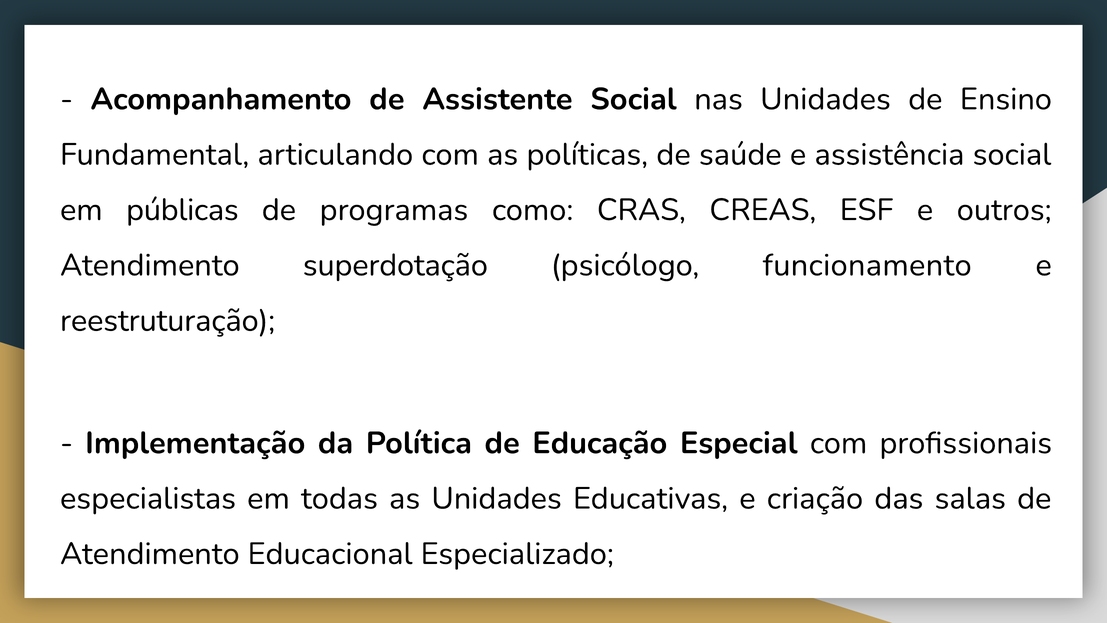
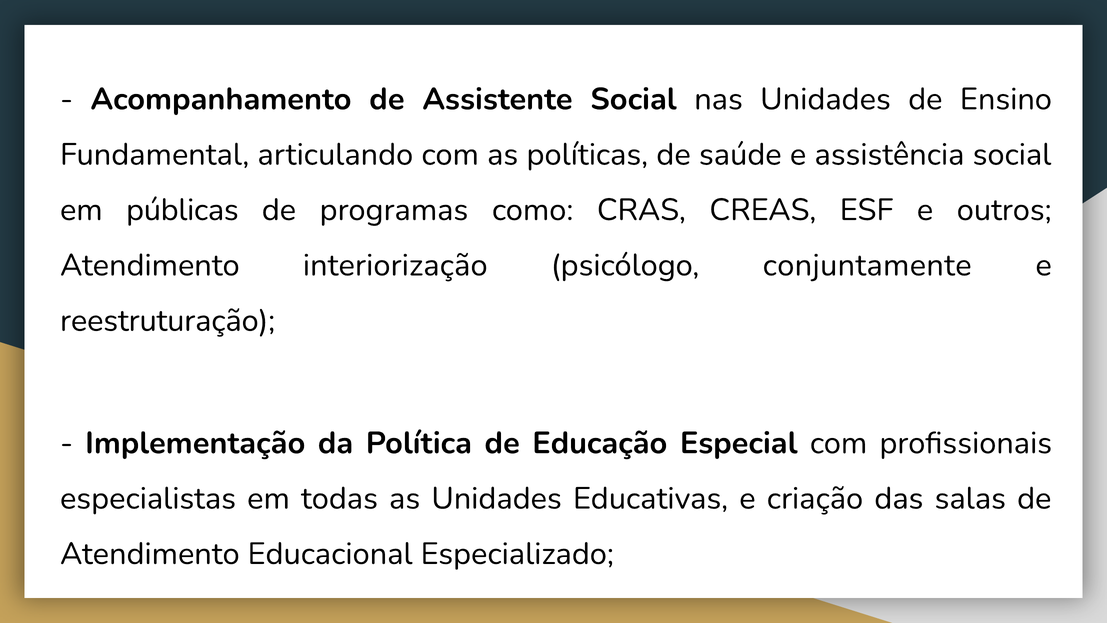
superdotação: superdotação -> interiorização (395, 265)
funcionamento: funcionamento -> conjuntamente (867, 265)
